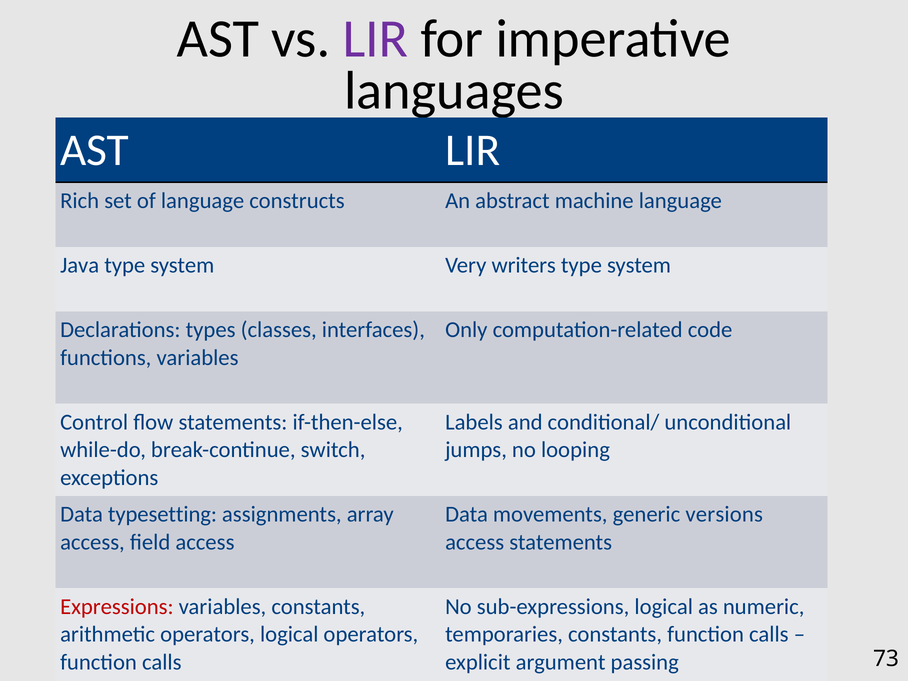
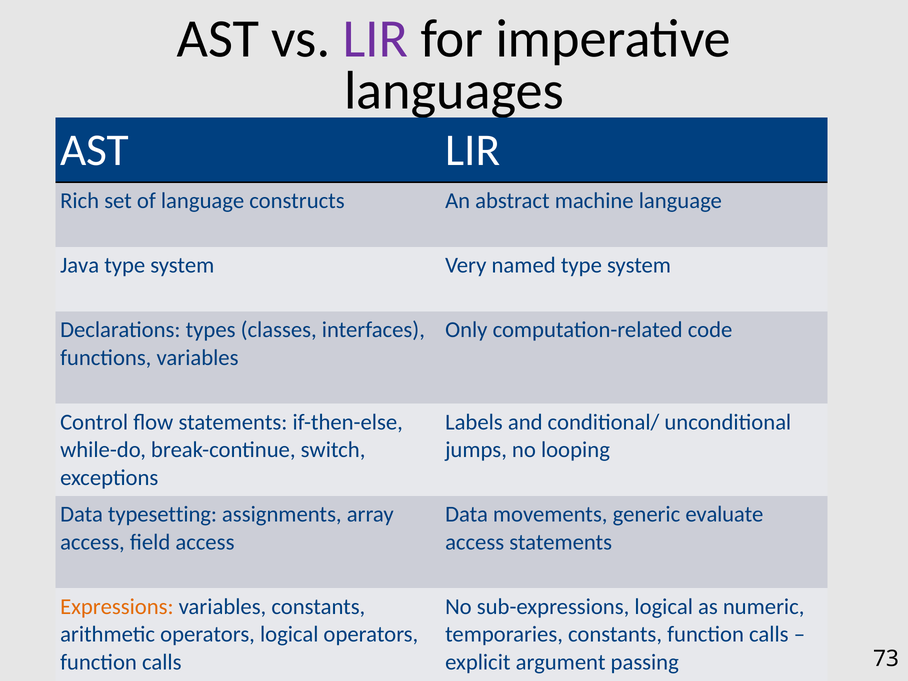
writers: writers -> named (524, 265)
versions: versions -> evaluate (724, 514)
Expressions colour: red -> orange (117, 607)
